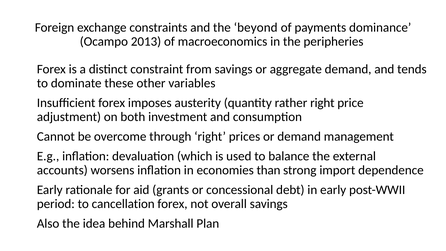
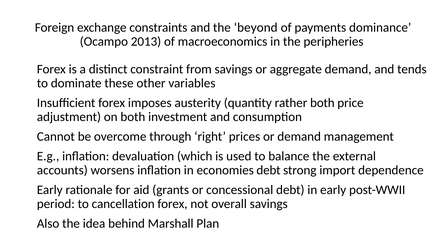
rather right: right -> both (322, 103)
economies than: than -> debt (269, 170)
